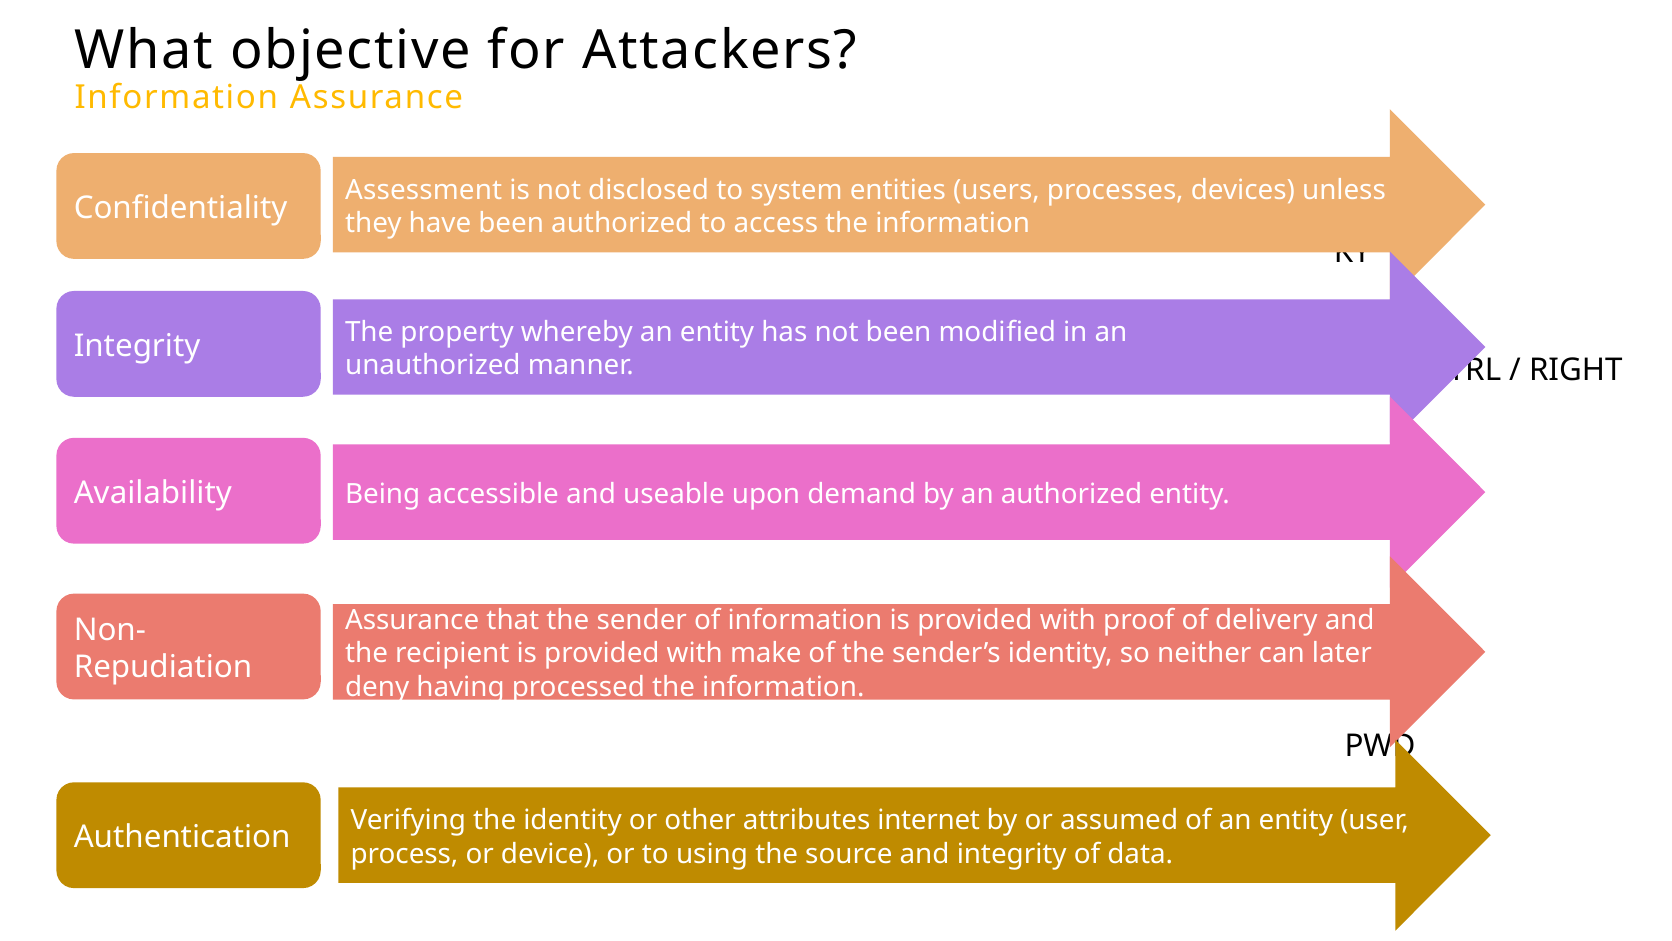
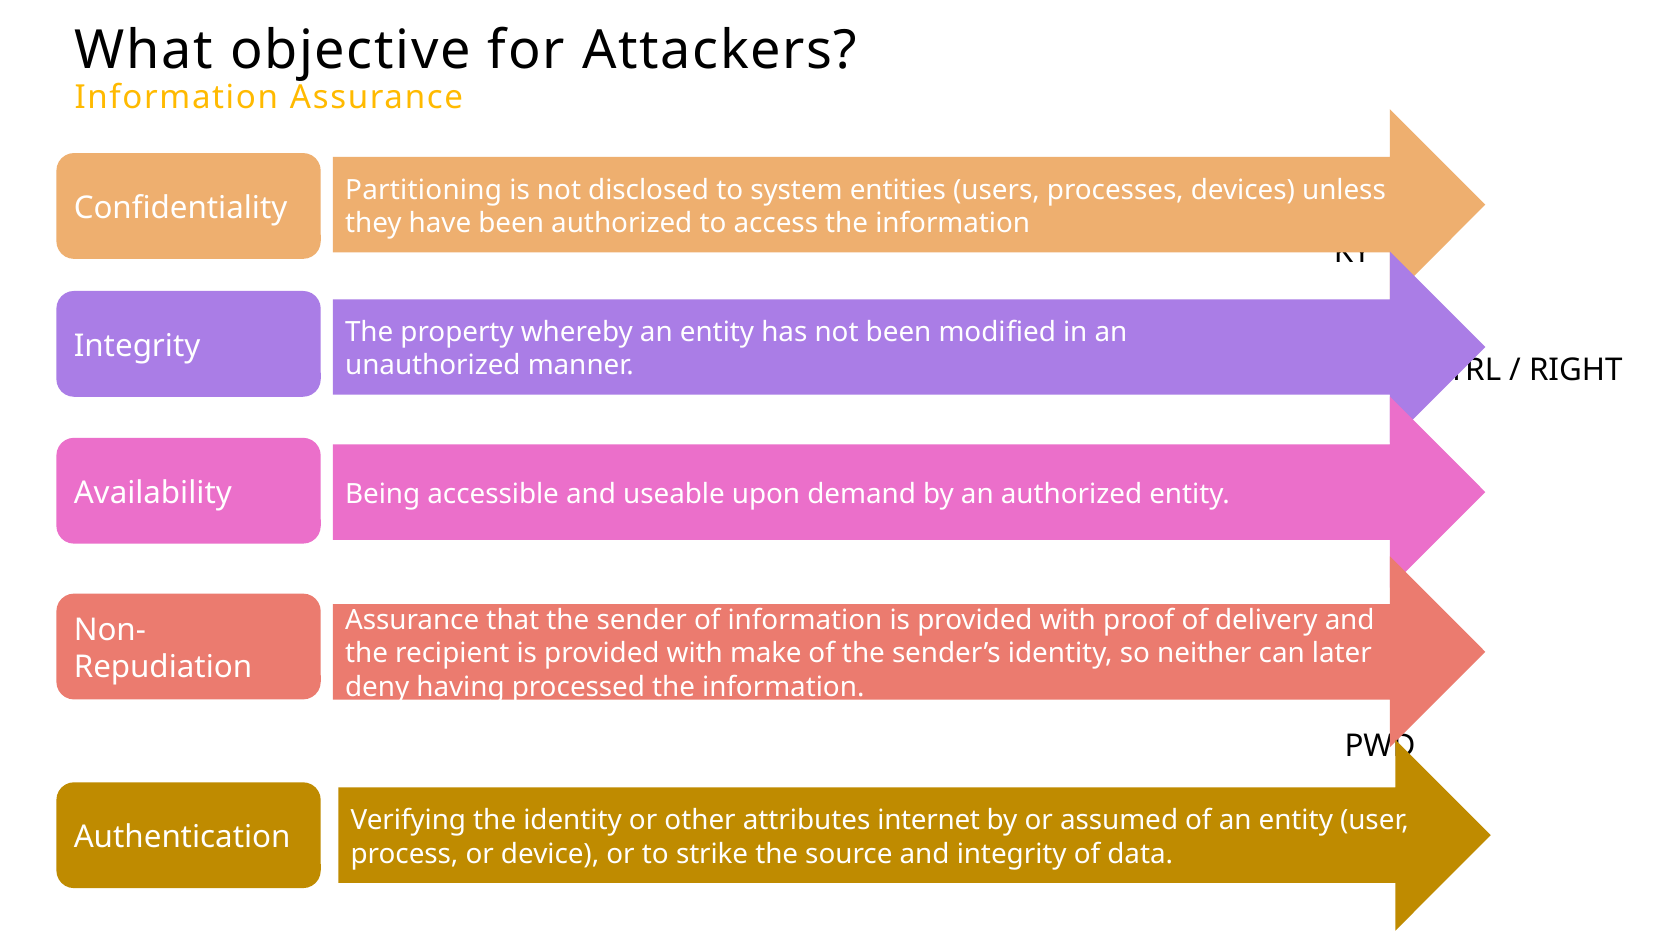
Assessment: Assessment -> Partitioning (424, 190)
using: using -> strike (712, 853)
